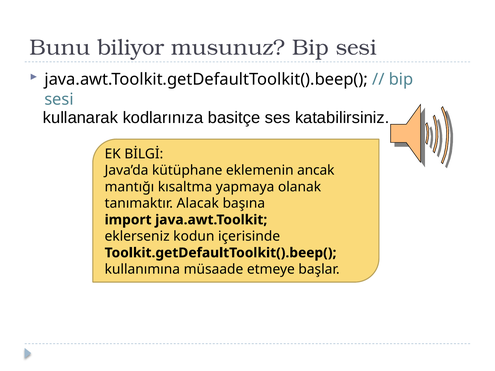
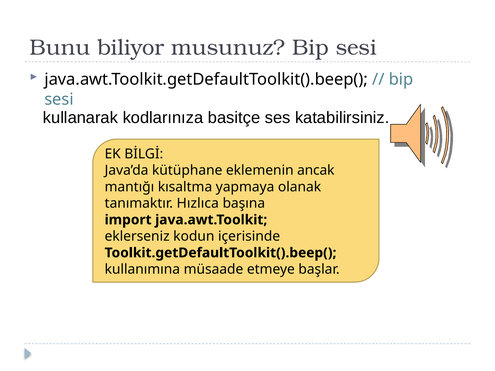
Alacak: Alacak -> Hızlıca (198, 203)
